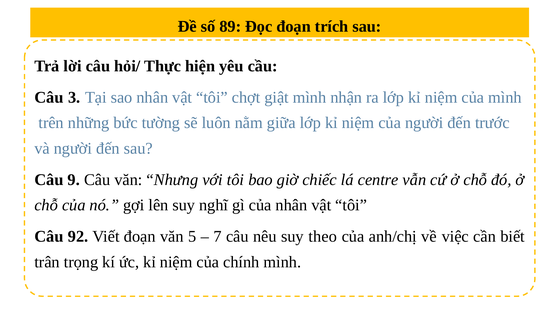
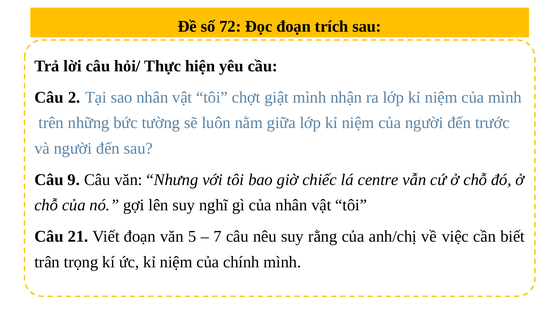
89: 89 -> 72 (230, 27)
3: 3 -> 2 (74, 97)
92: 92 -> 21 (78, 237)
theo: theo -> rằng (323, 237)
